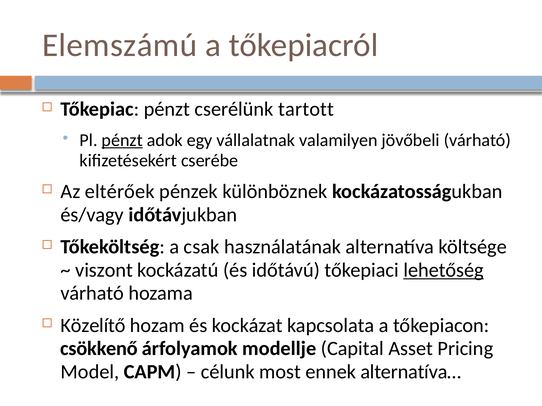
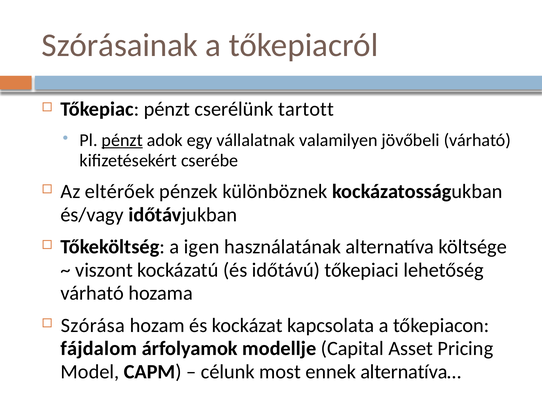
Elemszámú: Elemszámú -> Szórásainak (120, 45)
csak: csak -> igen (202, 247)
lehetőség underline: present -> none (444, 270)
Közelítő: Közelítő -> Szórása (93, 326)
csökkenő: csökkenő -> fájdalom (99, 349)
